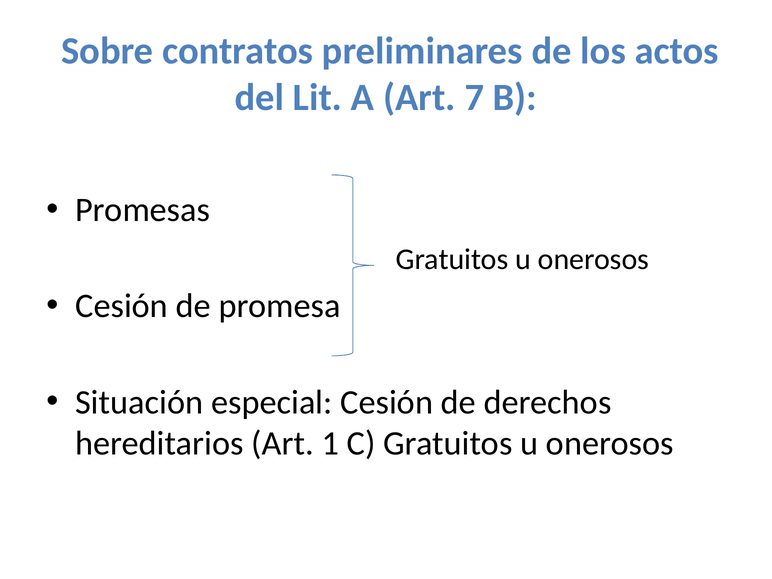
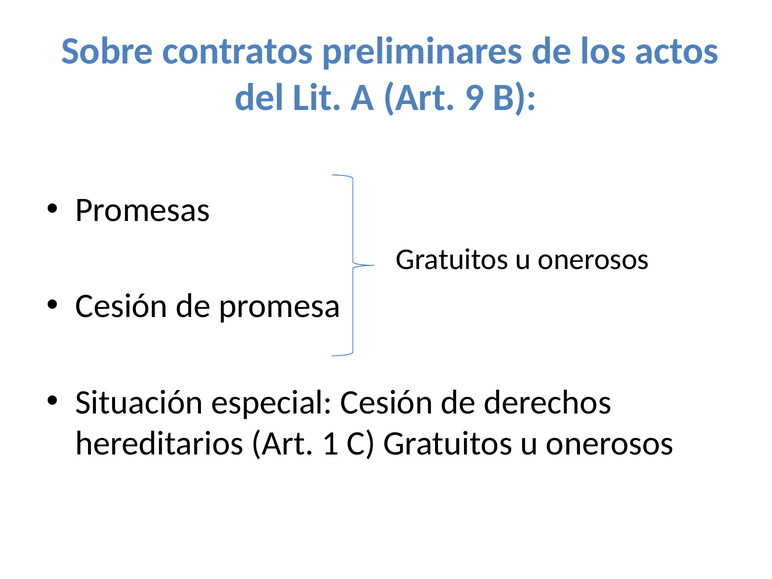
7: 7 -> 9 (474, 97)
